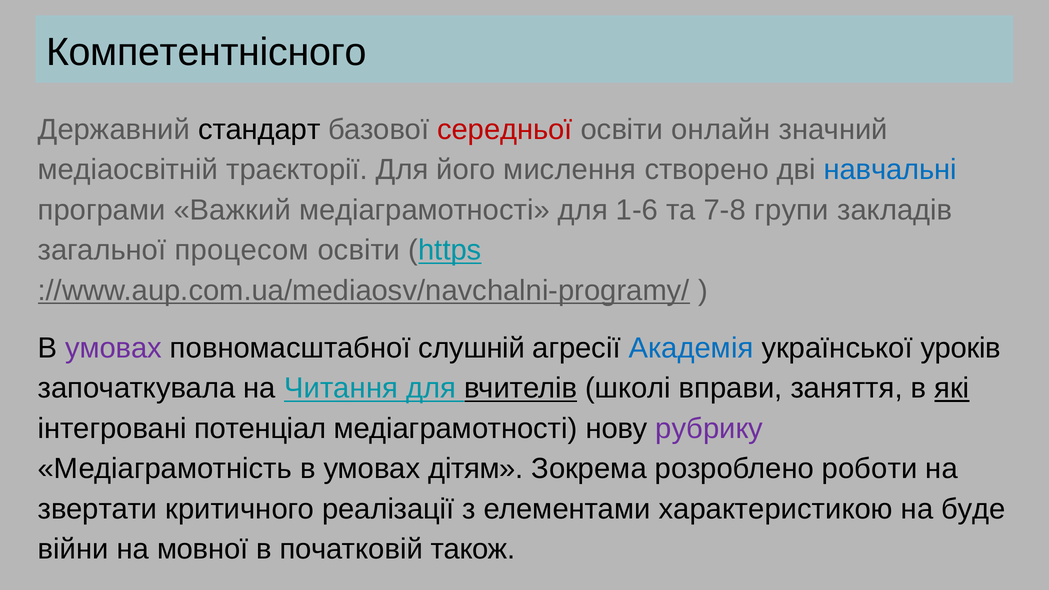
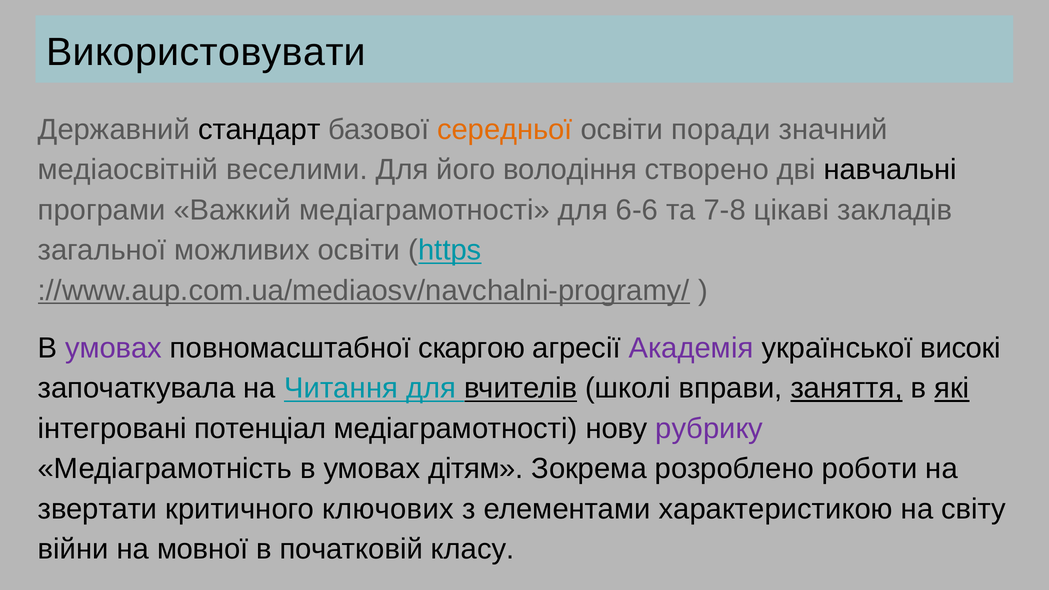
Компетентнісного: Компетентнісного -> Використовувати (206, 52)
середньої colour: red -> orange (505, 130)
онлайн: онлайн -> поради (721, 130)
траєкторії: траєкторії -> веселими (297, 170)
мислення: мислення -> володіння (570, 170)
навчальні colour: blue -> black (890, 170)
1-6: 1-6 -> 6-6 (637, 210)
групи: групи -> цікаві (791, 210)
процесом: процесом -> можливих (242, 250)
слушній: слушній -> скаргою (472, 348)
Академія colour: blue -> purple (691, 348)
уроків: уроків -> високі (961, 348)
заняття underline: none -> present (847, 388)
реалізації: реалізації -> ключових (388, 509)
буде: буде -> світу (973, 509)
також: також -> класу (473, 549)
